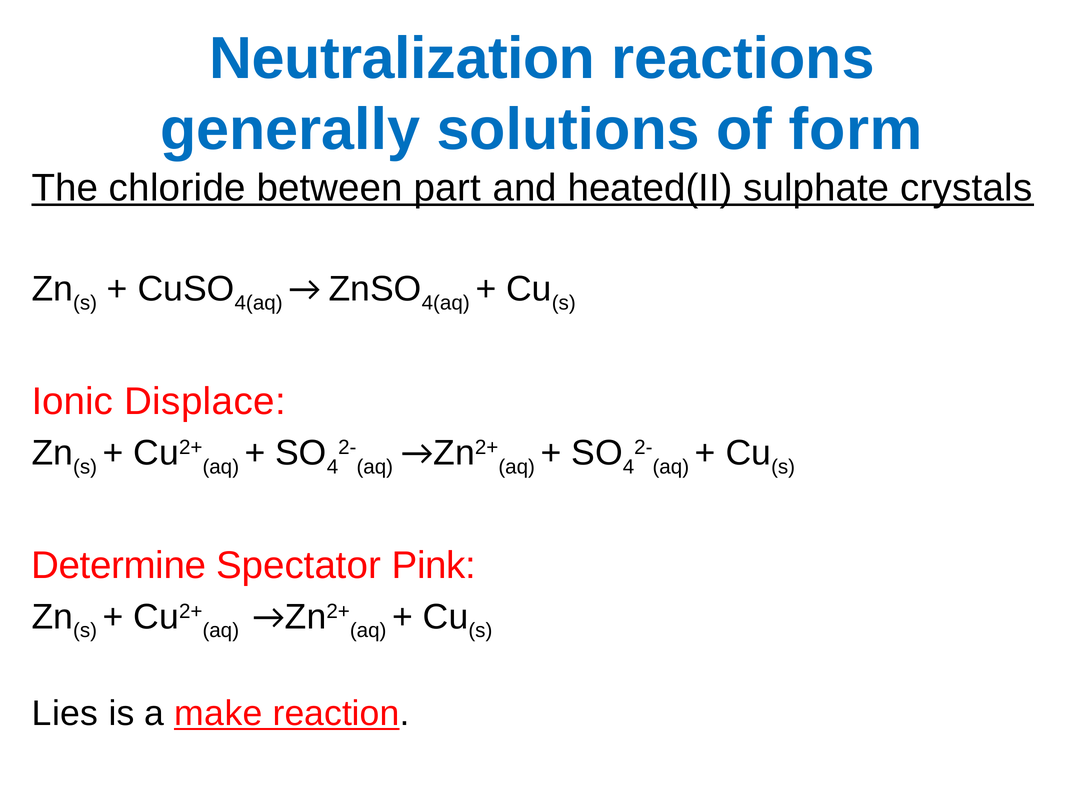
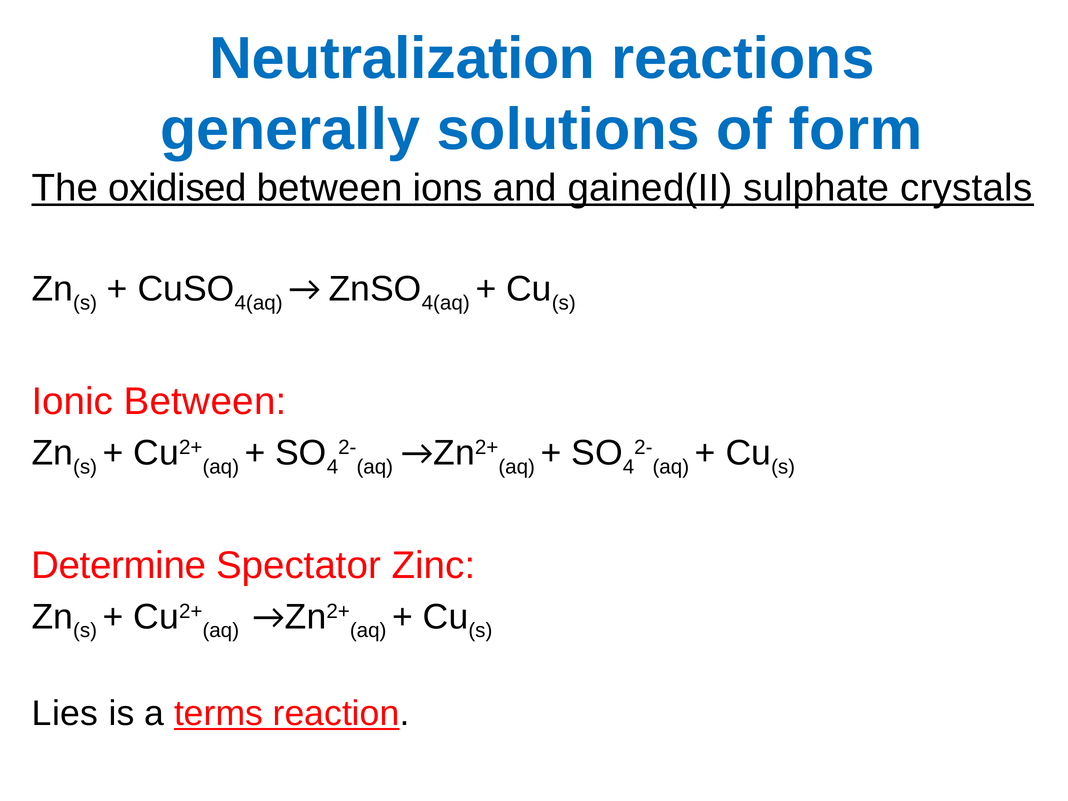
chloride: chloride -> oxidised (178, 188)
part: part -> ions (448, 188)
heated(II: heated(II -> gained(II (650, 188)
Ionic Displace: Displace -> Between (205, 402)
Pink: Pink -> Zinc (434, 565)
make: make -> terms (219, 713)
